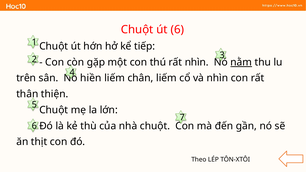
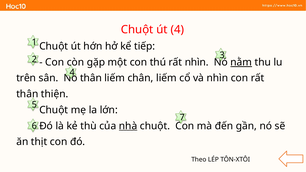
út 6: 6 -> 4 (177, 30)
hiền: hiền -> thân (91, 78)
nhà underline: none -> present (128, 126)
